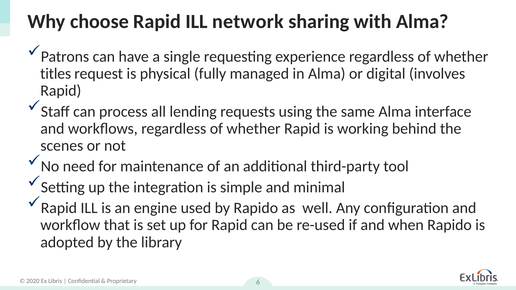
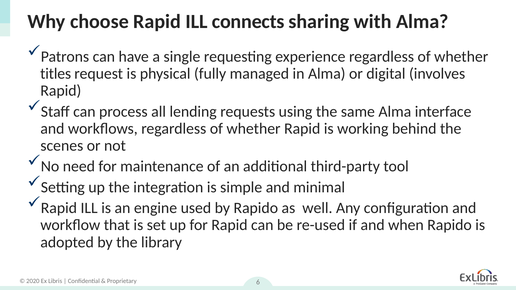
network: network -> connects (248, 22)
